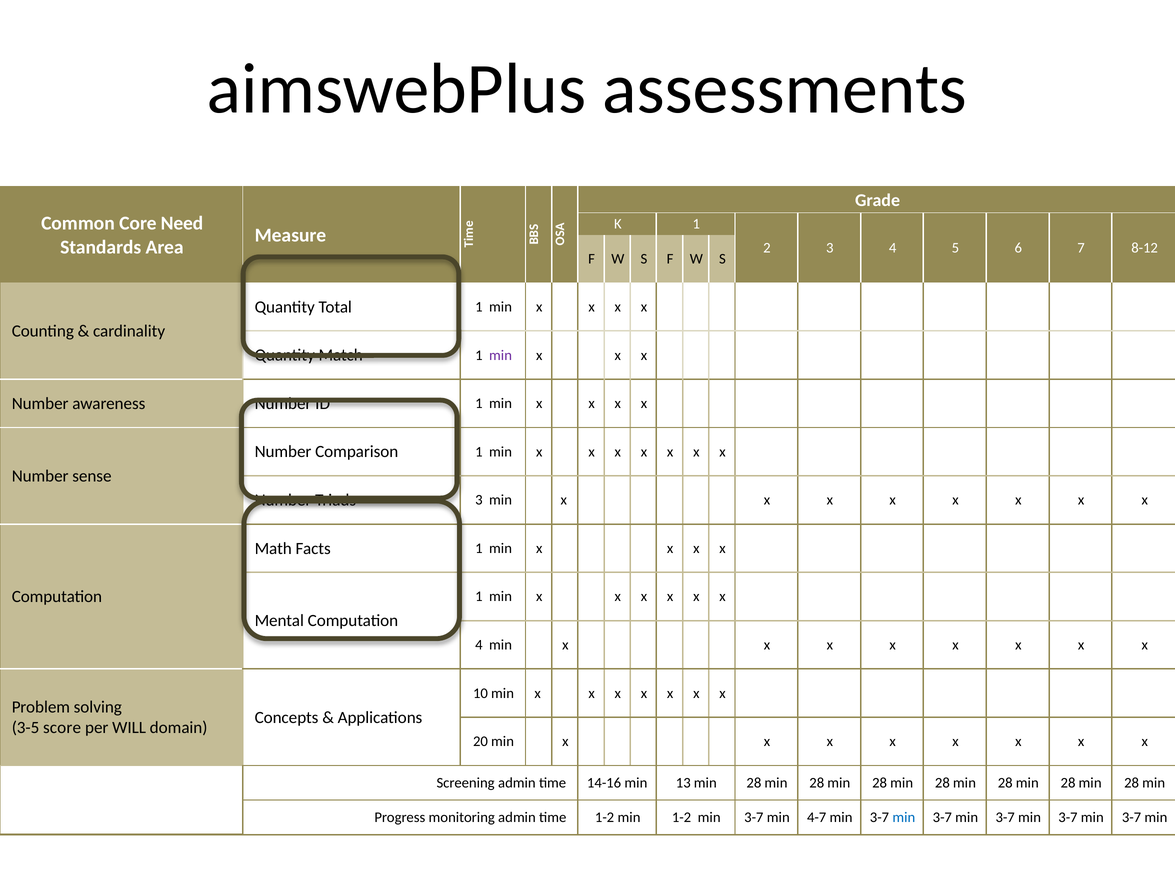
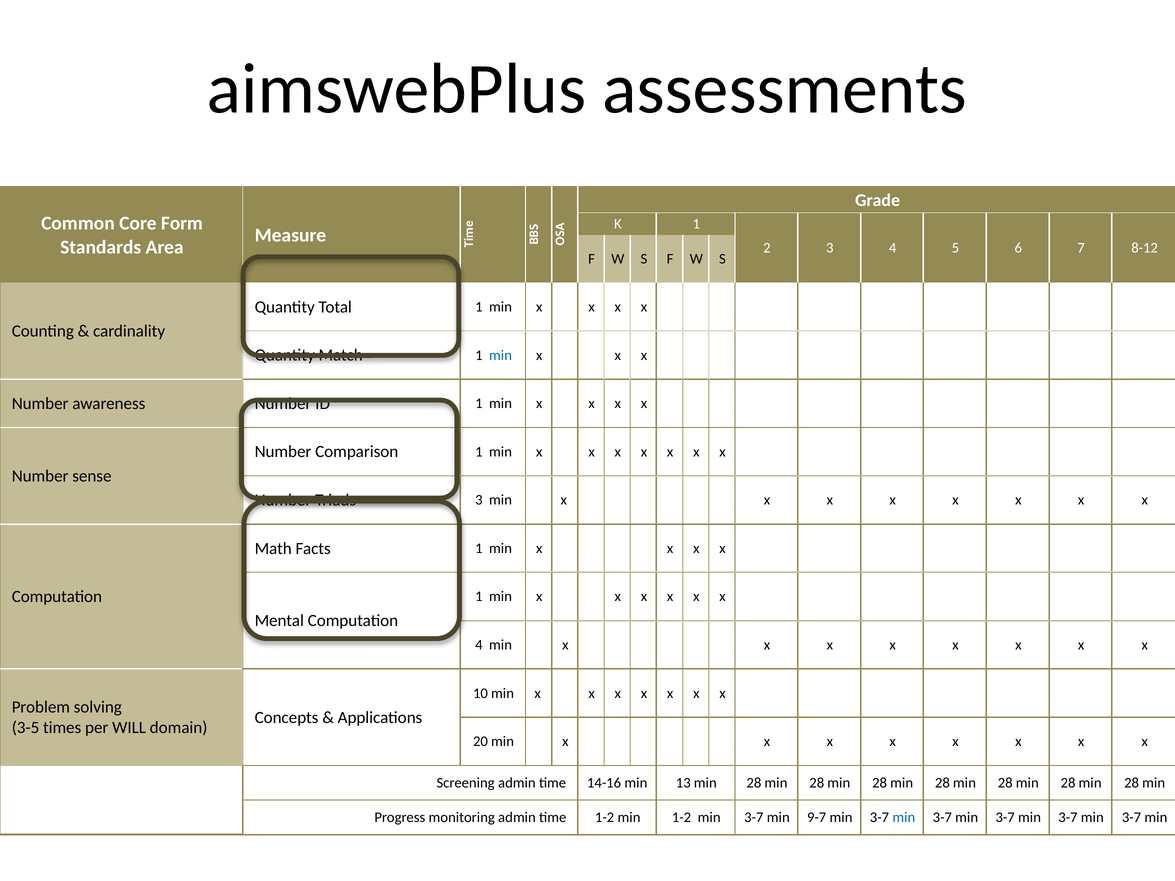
Need: Need -> Form (182, 223)
min colour: purple -> blue (501, 355)
score: score -> times (62, 728)
4-7: 4-7 -> 9-7 (817, 818)
